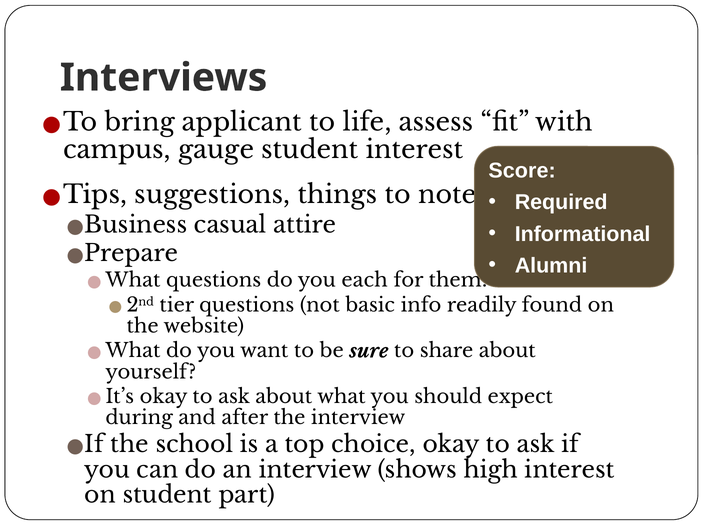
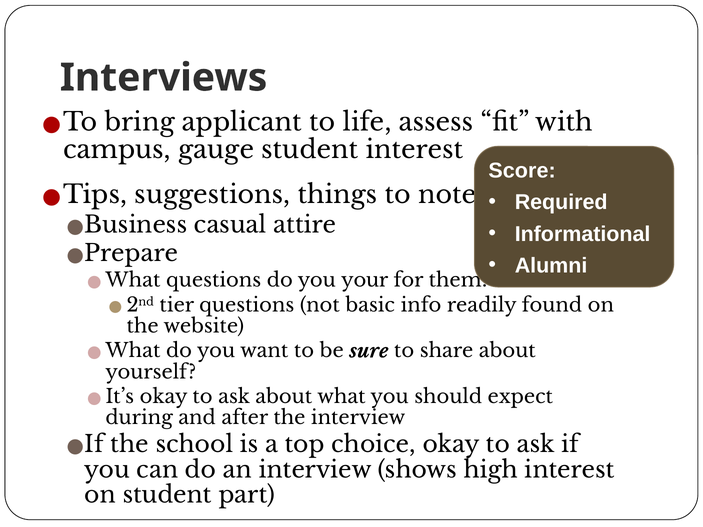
each: each -> your (365, 281)
